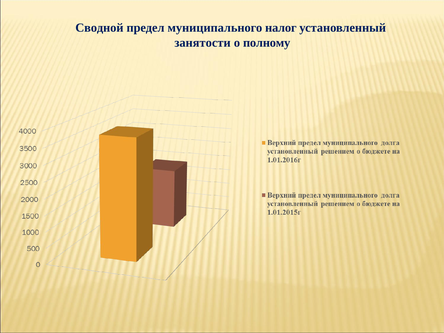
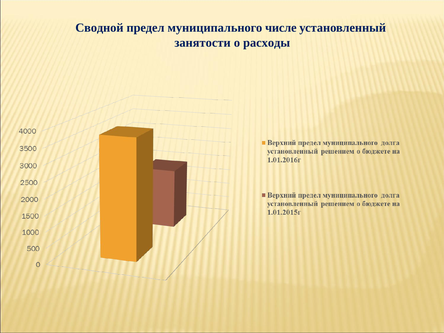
налог: налог -> числе (281, 28)
полному: полному -> расходы (267, 43)
